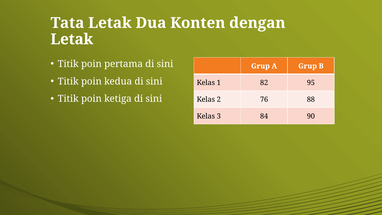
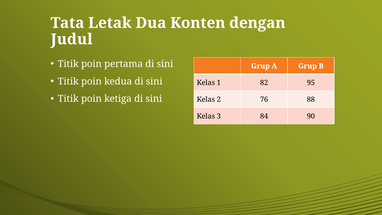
Letak: Letak -> Judul (72, 39)
